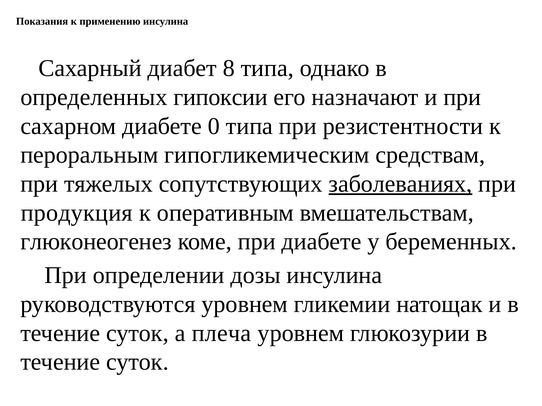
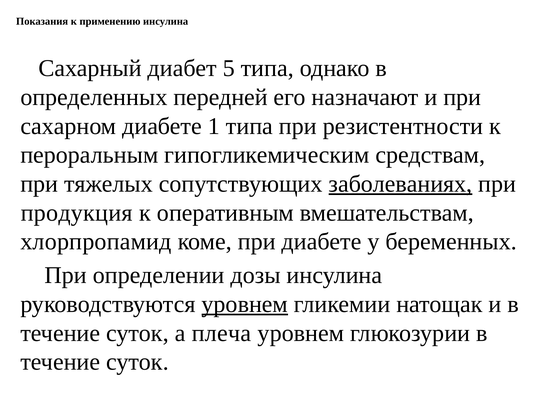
8: 8 -> 5 (229, 68)
гипоксии: гипоксии -> передней (221, 97)
0: 0 -> 1 (214, 126)
глюконеогенез: глюконеогенез -> хлорпропамид (96, 242)
уровнем underline: none -> present (245, 305)
